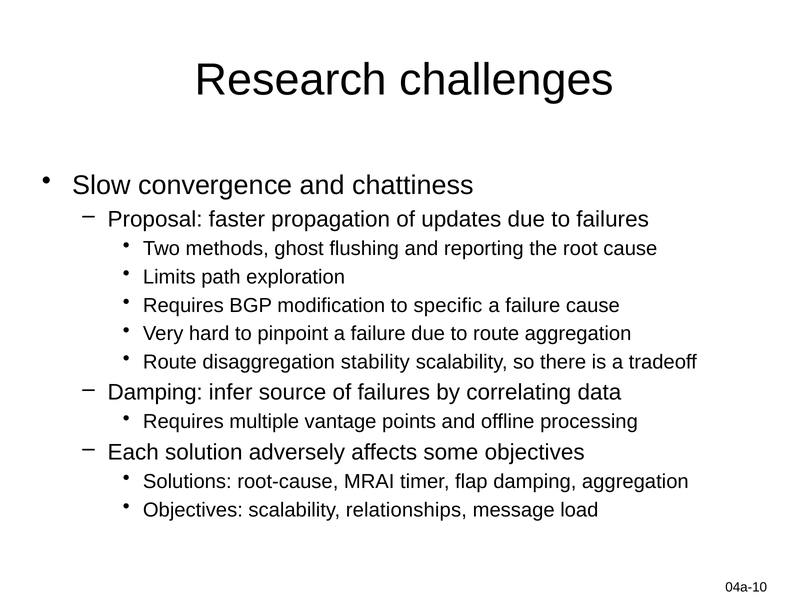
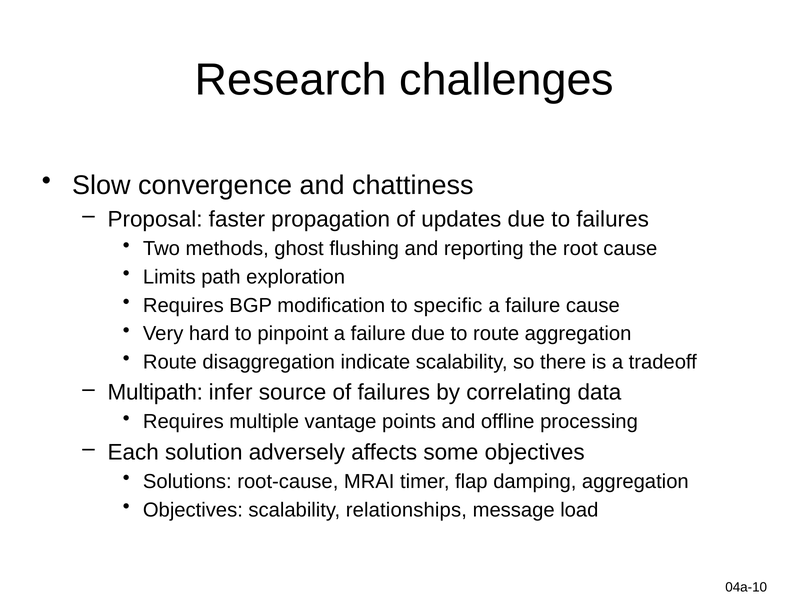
stability: stability -> indicate (375, 362)
Damping: Damping -> Multipath (155, 392)
